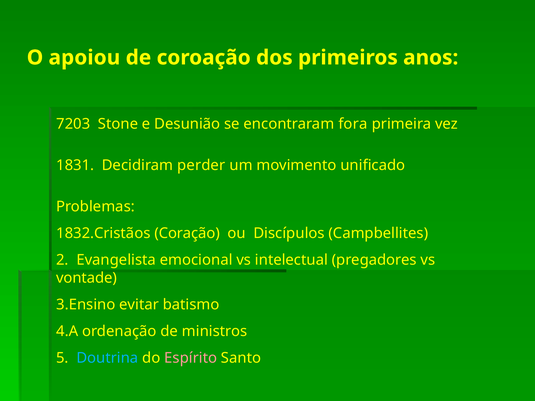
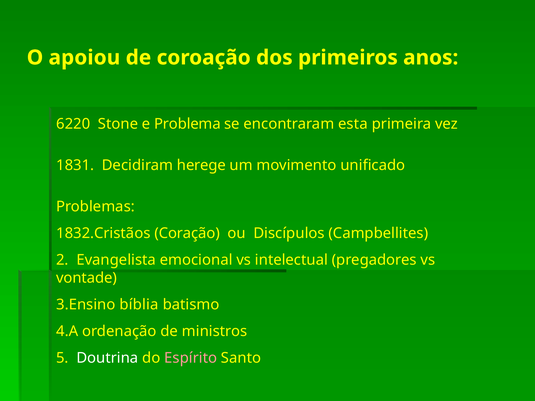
7203: 7203 -> 6220 (73, 124)
Desunião: Desunião -> Problema (187, 124)
fora: fora -> esta (353, 124)
perder: perder -> herege (201, 165)
evitar: evitar -> bíblia (139, 305)
Doutrina colour: light blue -> white (107, 358)
